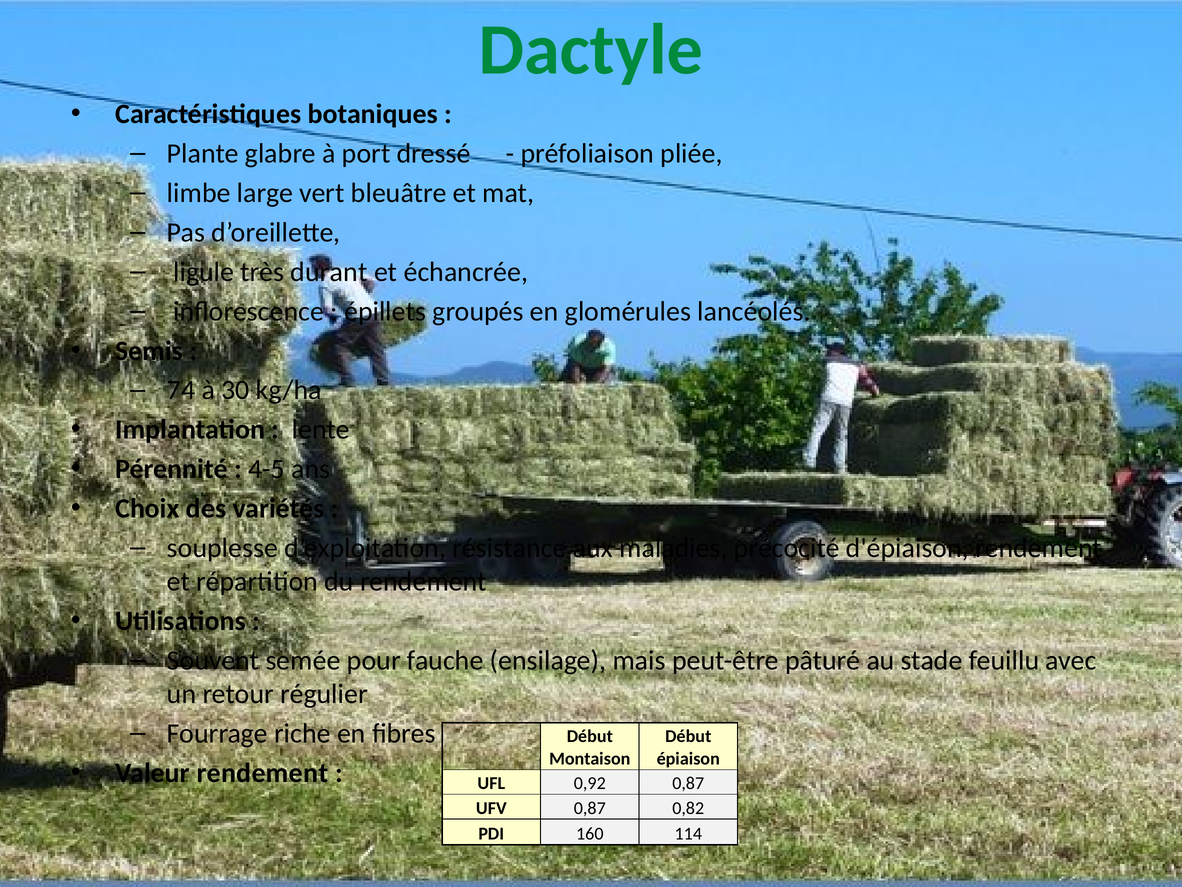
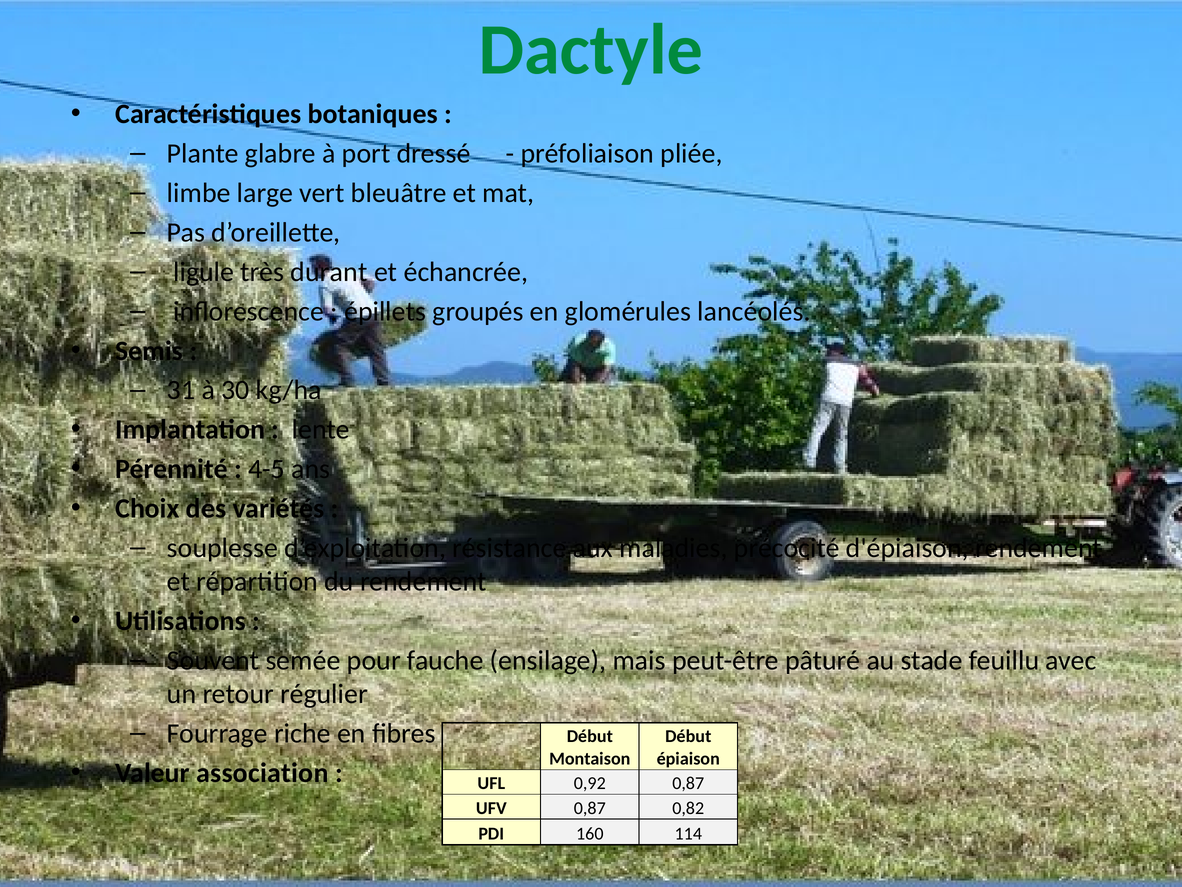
74: 74 -> 31 (181, 390)
Valeur rendement: rendement -> association (262, 772)
